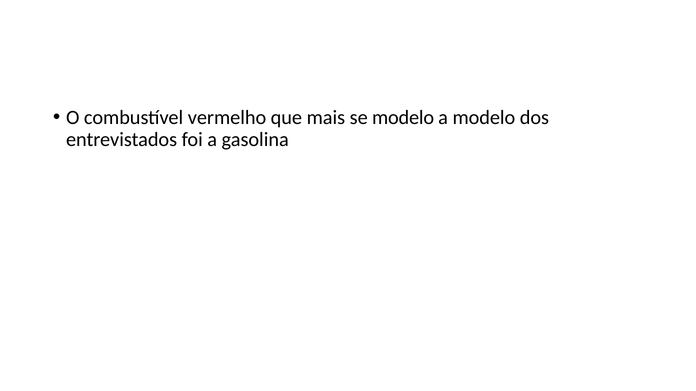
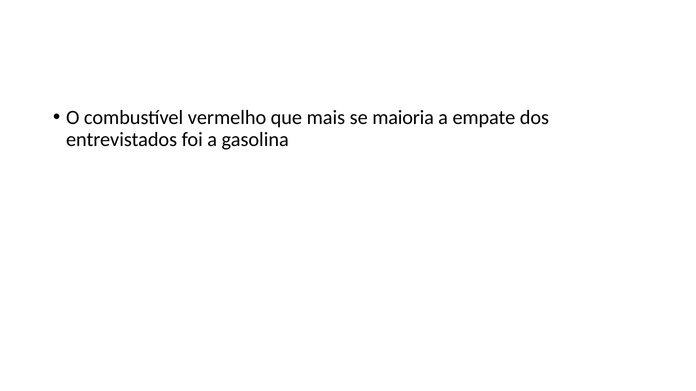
se modelo: modelo -> maioria (403, 118)
a modelo: modelo -> empate (484, 118)
